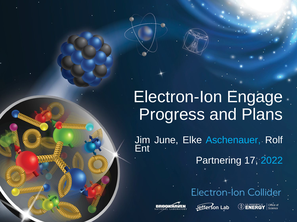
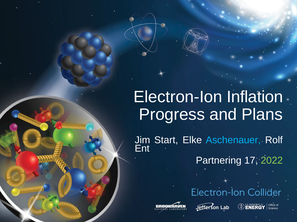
Engage: Engage -> Inflation (255, 97)
June: June -> Start (166, 140)
2022 colour: light blue -> light green (272, 161)
